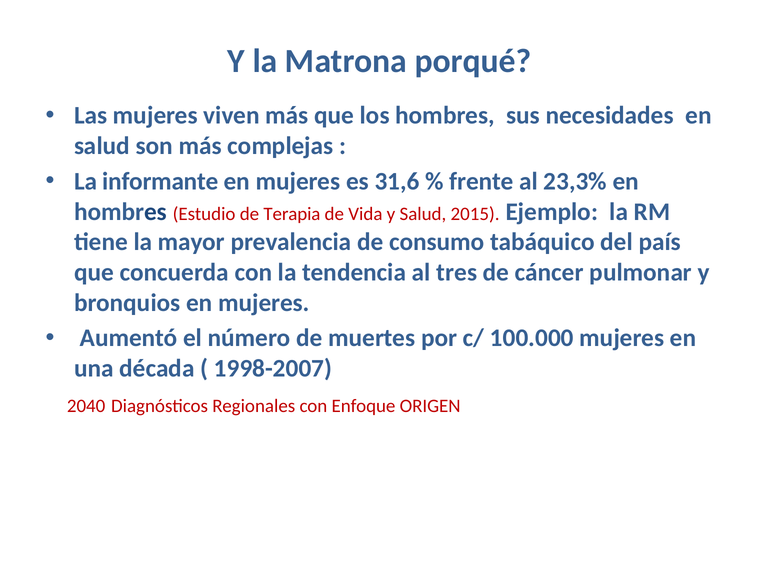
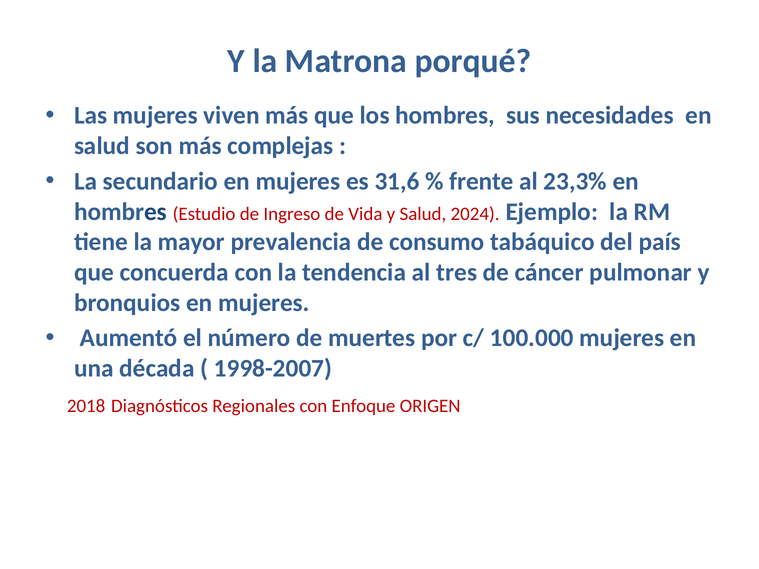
informante: informante -> secundario (160, 181)
Terapia: Terapia -> Ingreso (292, 214)
2015: 2015 -> 2024 (475, 214)
2040: 2040 -> 2018 (86, 406)
